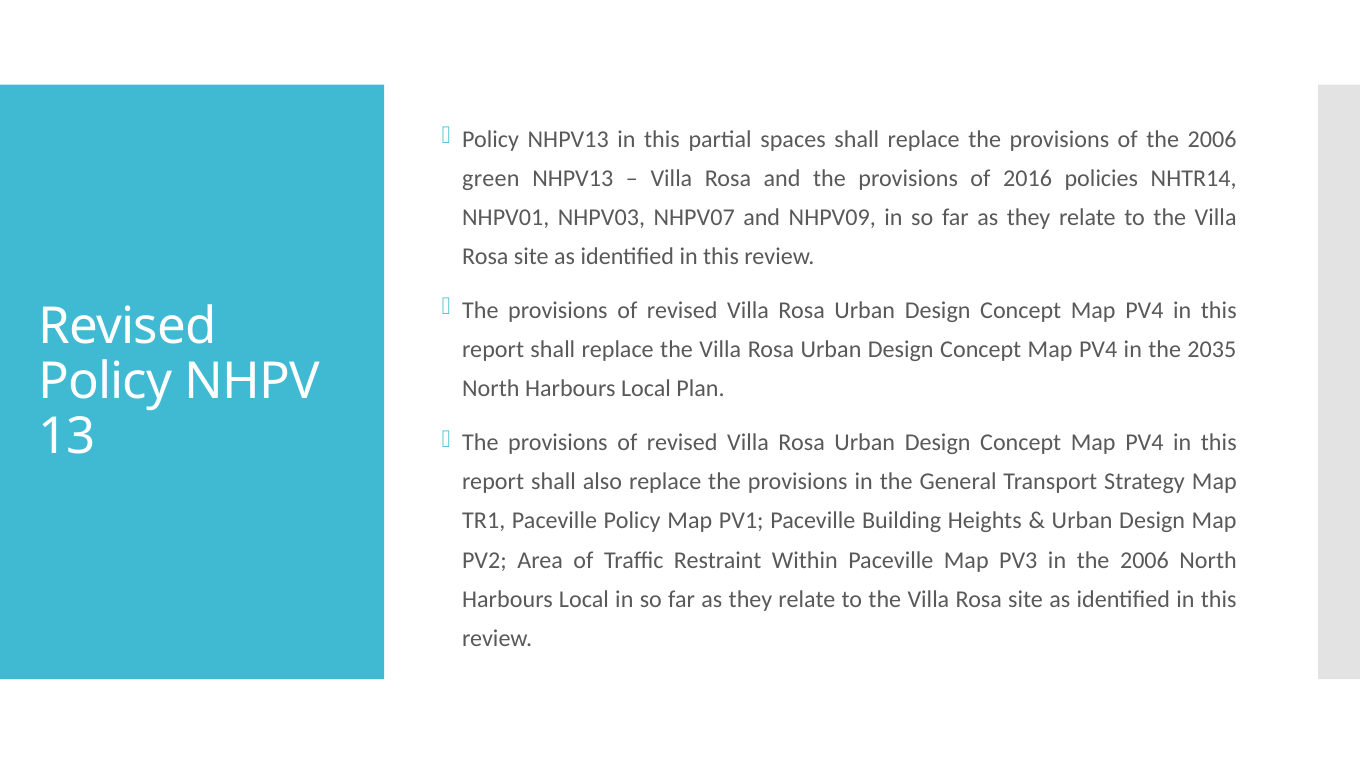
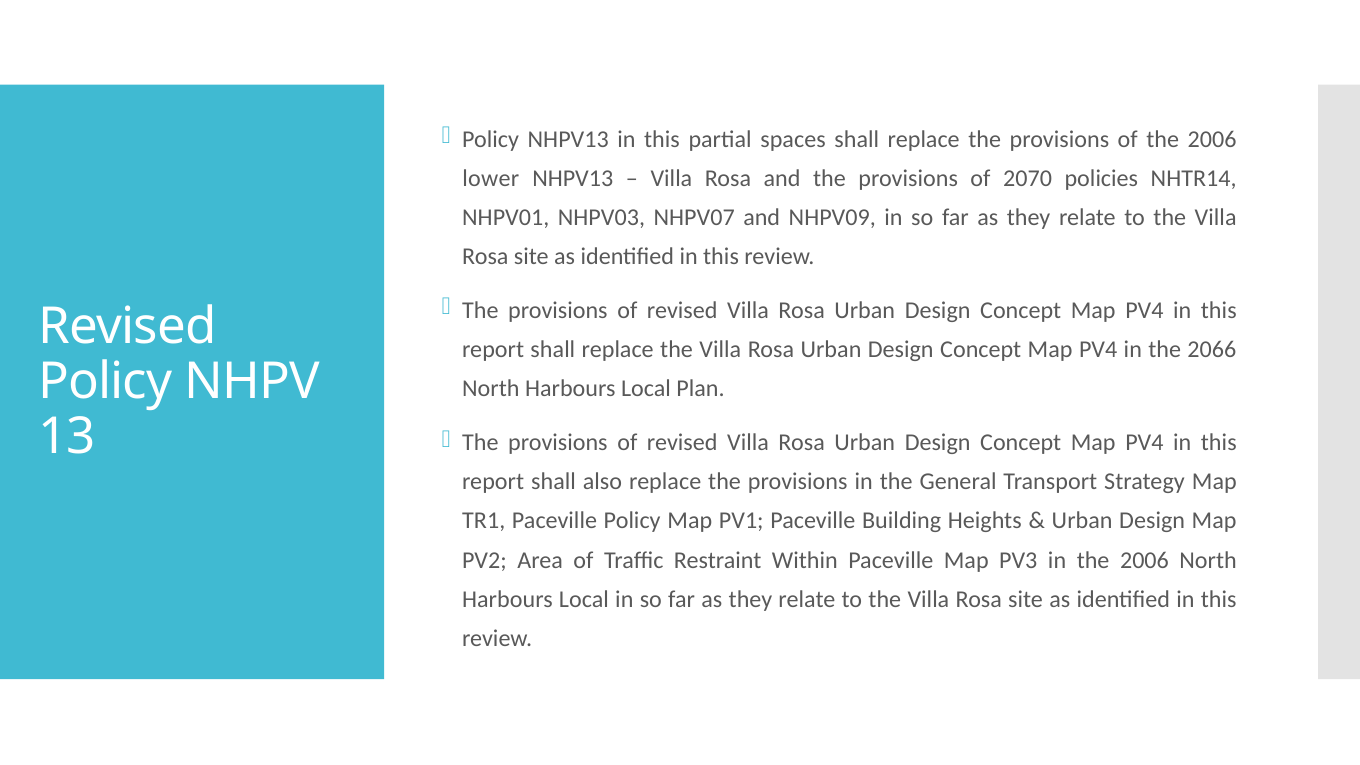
green: green -> lower (491, 178)
2016: 2016 -> 2070 (1028, 178)
2035: 2035 -> 2066 (1212, 350)
